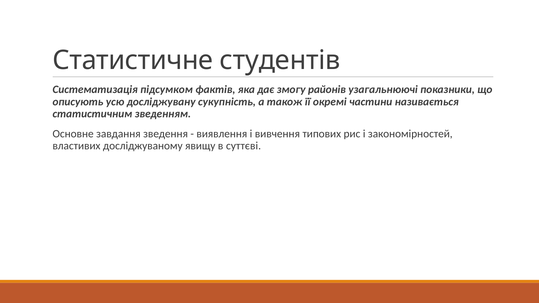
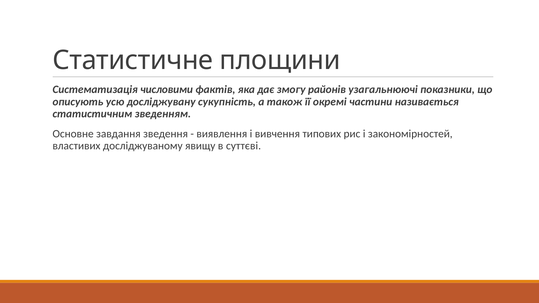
студентів: студентів -> площини (280, 60)
підсумком: підсумком -> числовими (167, 90)
